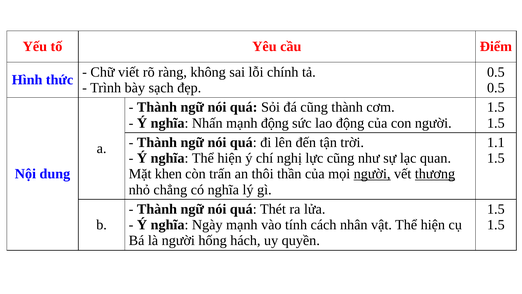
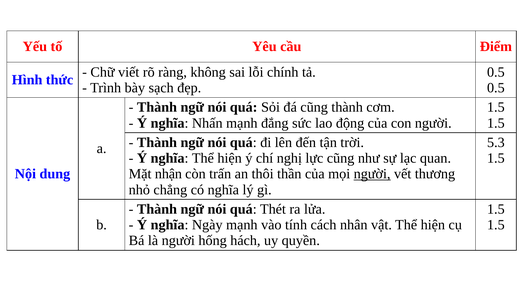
mạnh động: động -> đắng (275, 123)
1.1: 1.1 -> 5.3 (496, 142)
khen: khen -> nhận (168, 174)
thương underline: present -> none (435, 174)
